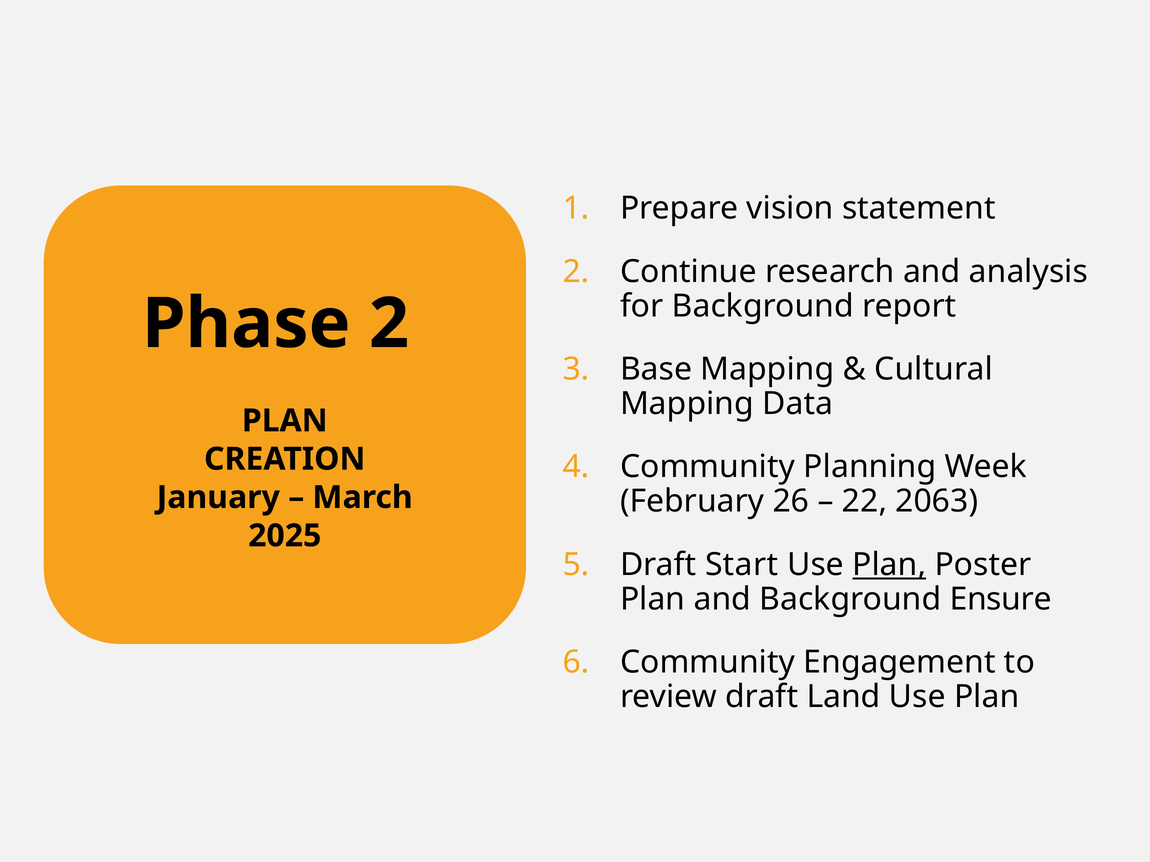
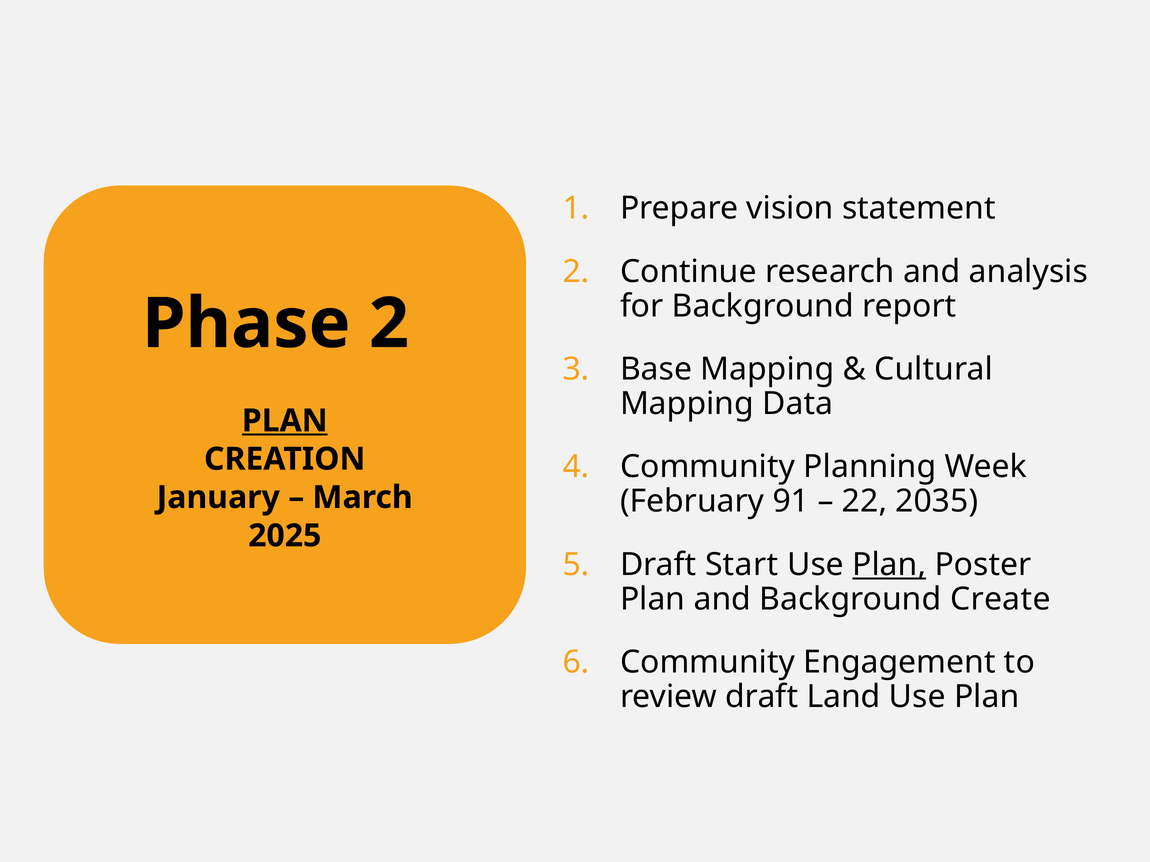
PLAN underline: none -> present (285, 421)
26: 26 -> 91 (791, 502)
2063: 2063 -> 2035 (937, 502)
Ensure: Ensure -> Create (1000, 599)
